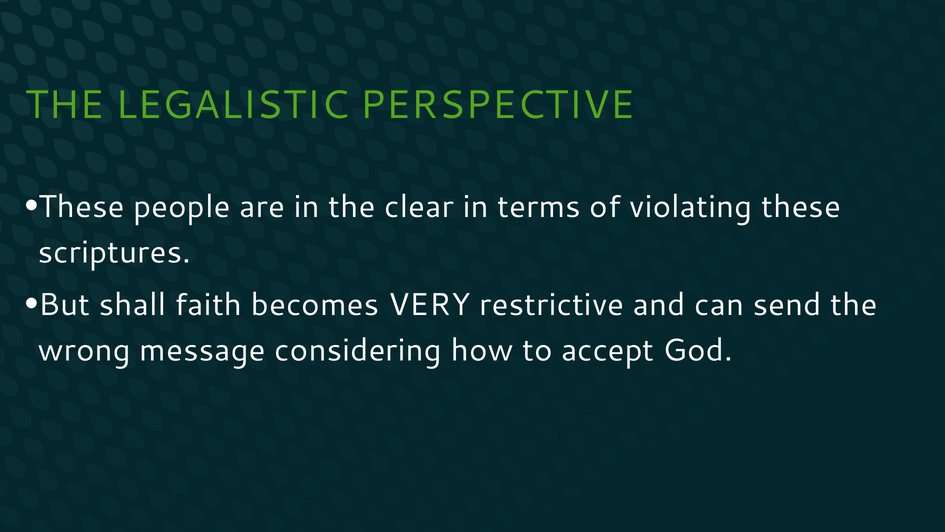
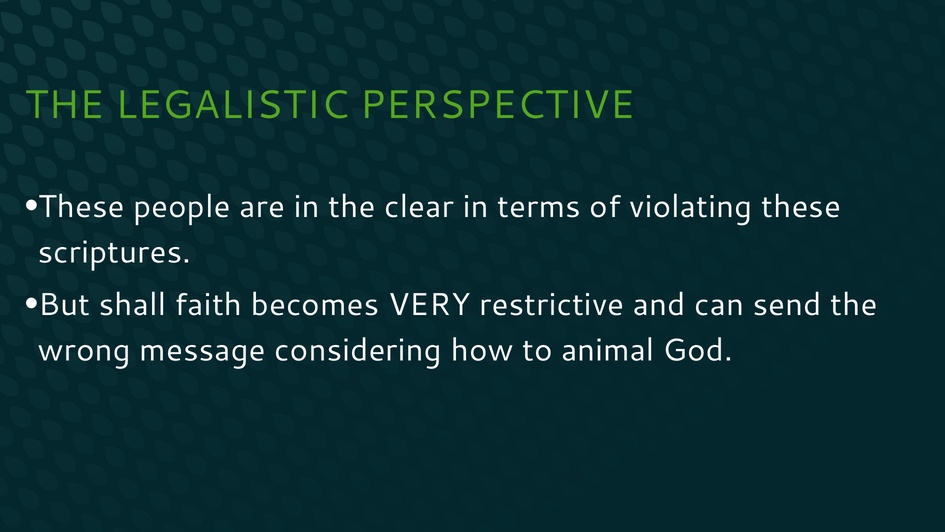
accept: accept -> animal (608, 350)
